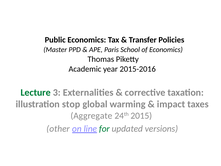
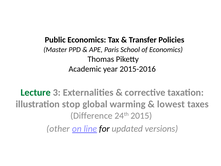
impact: impact -> lowest (171, 104)
Aggregate: Aggregate -> Difference (91, 115)
for colour: green -> black (104, 128)
